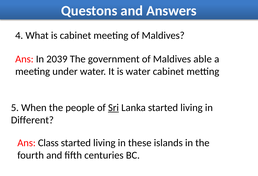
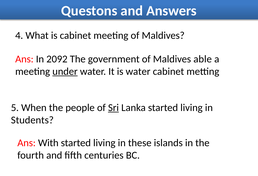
2039: 2039 -> 2092 (57, 59)
under underline: none -> present (65, 71)
Different: Different -> Students (32, 120)
Class: Class -> With (48, 143)
